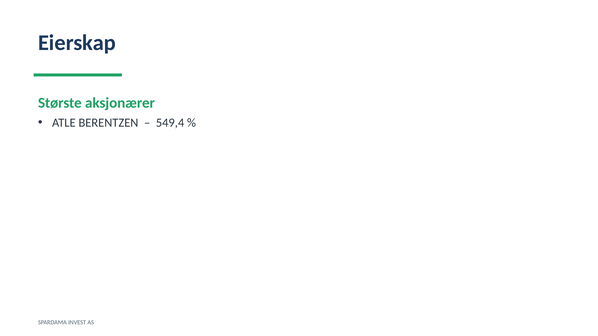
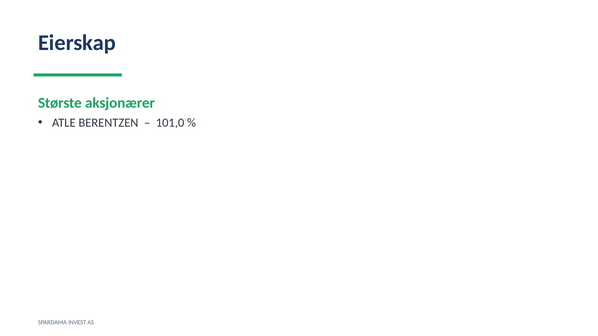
549,4: 549,4 -> 101,0 (170, 123)
